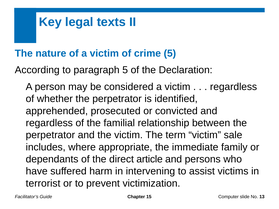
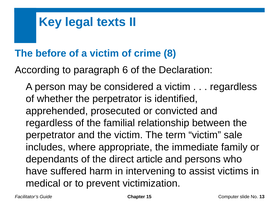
nature: nature -> before (51, 53)
crime 5: 5 -> 8 (170, 53)
paragraph 5: 5 -> 6 (125, 70)
terrorist: terrorist -> medical (43, 184)
